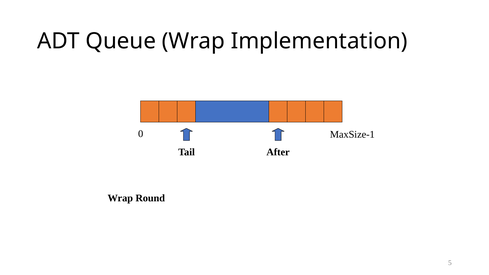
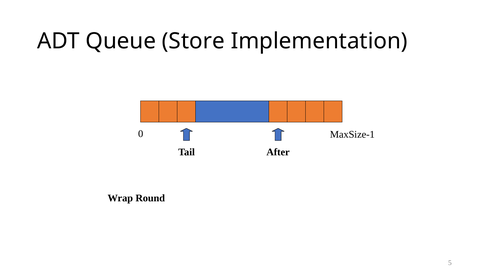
Queue Wrap: Wrap -> Store (193, 41)
